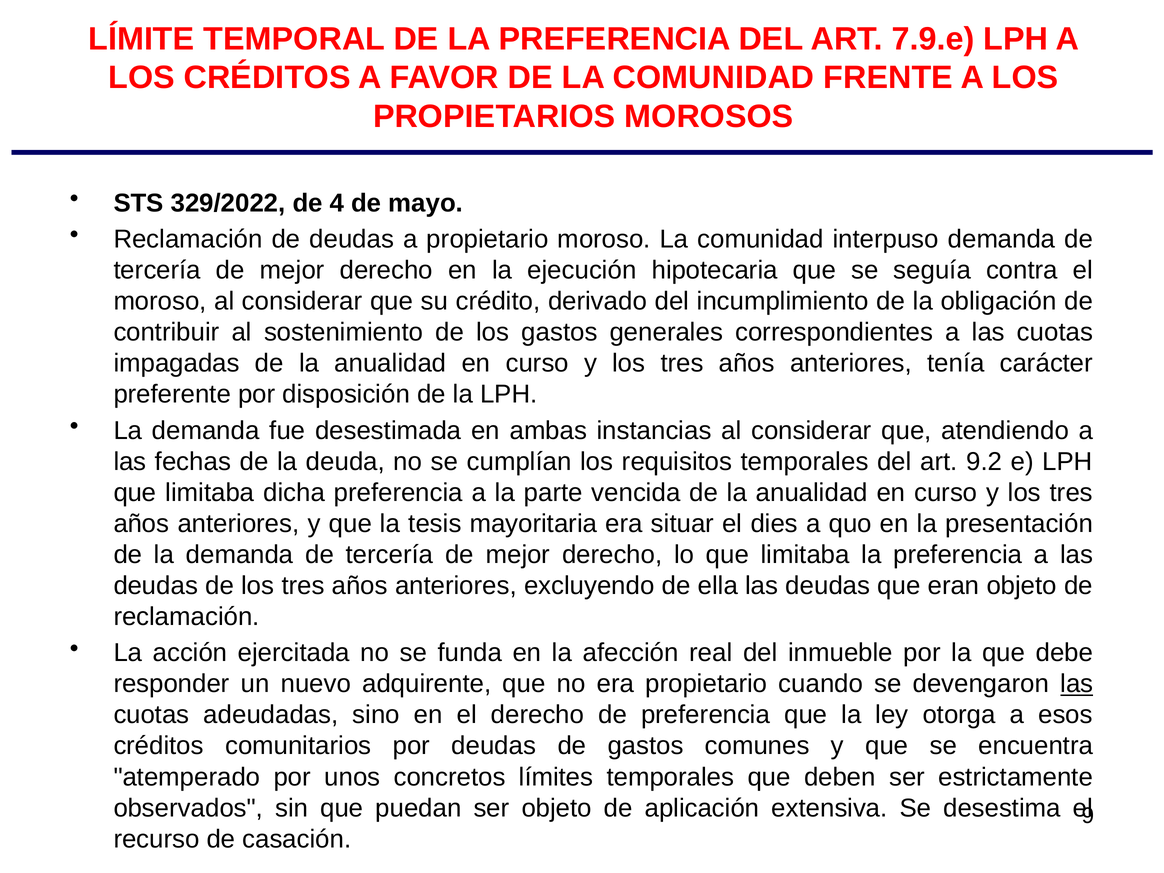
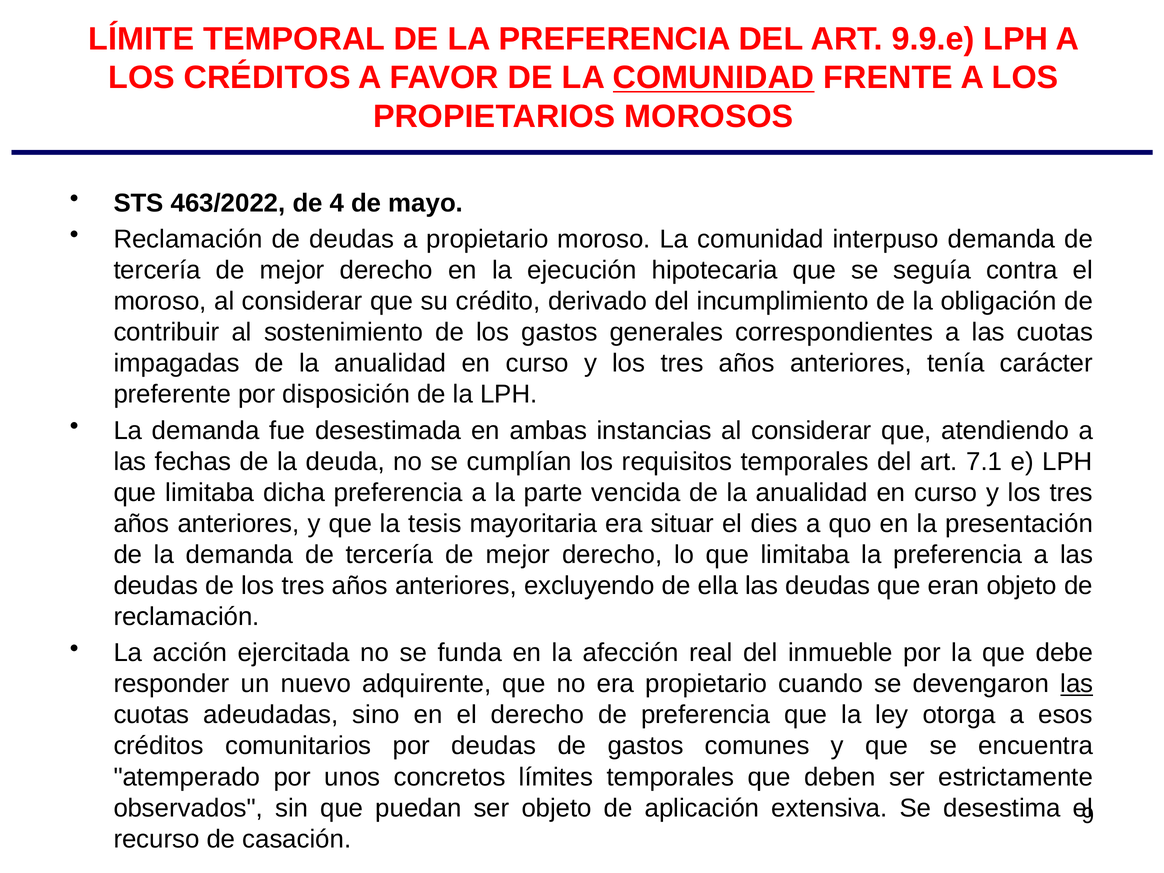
7.9.e: 7.9.e -> 9.9.e (933, 39)
COMUNIDAD underline: none -> present (714, 78)
329/2022: 329/2022 -> 463/2022 (228, 203)
9.2: 9.2 -> 7.1 (984, 462)
